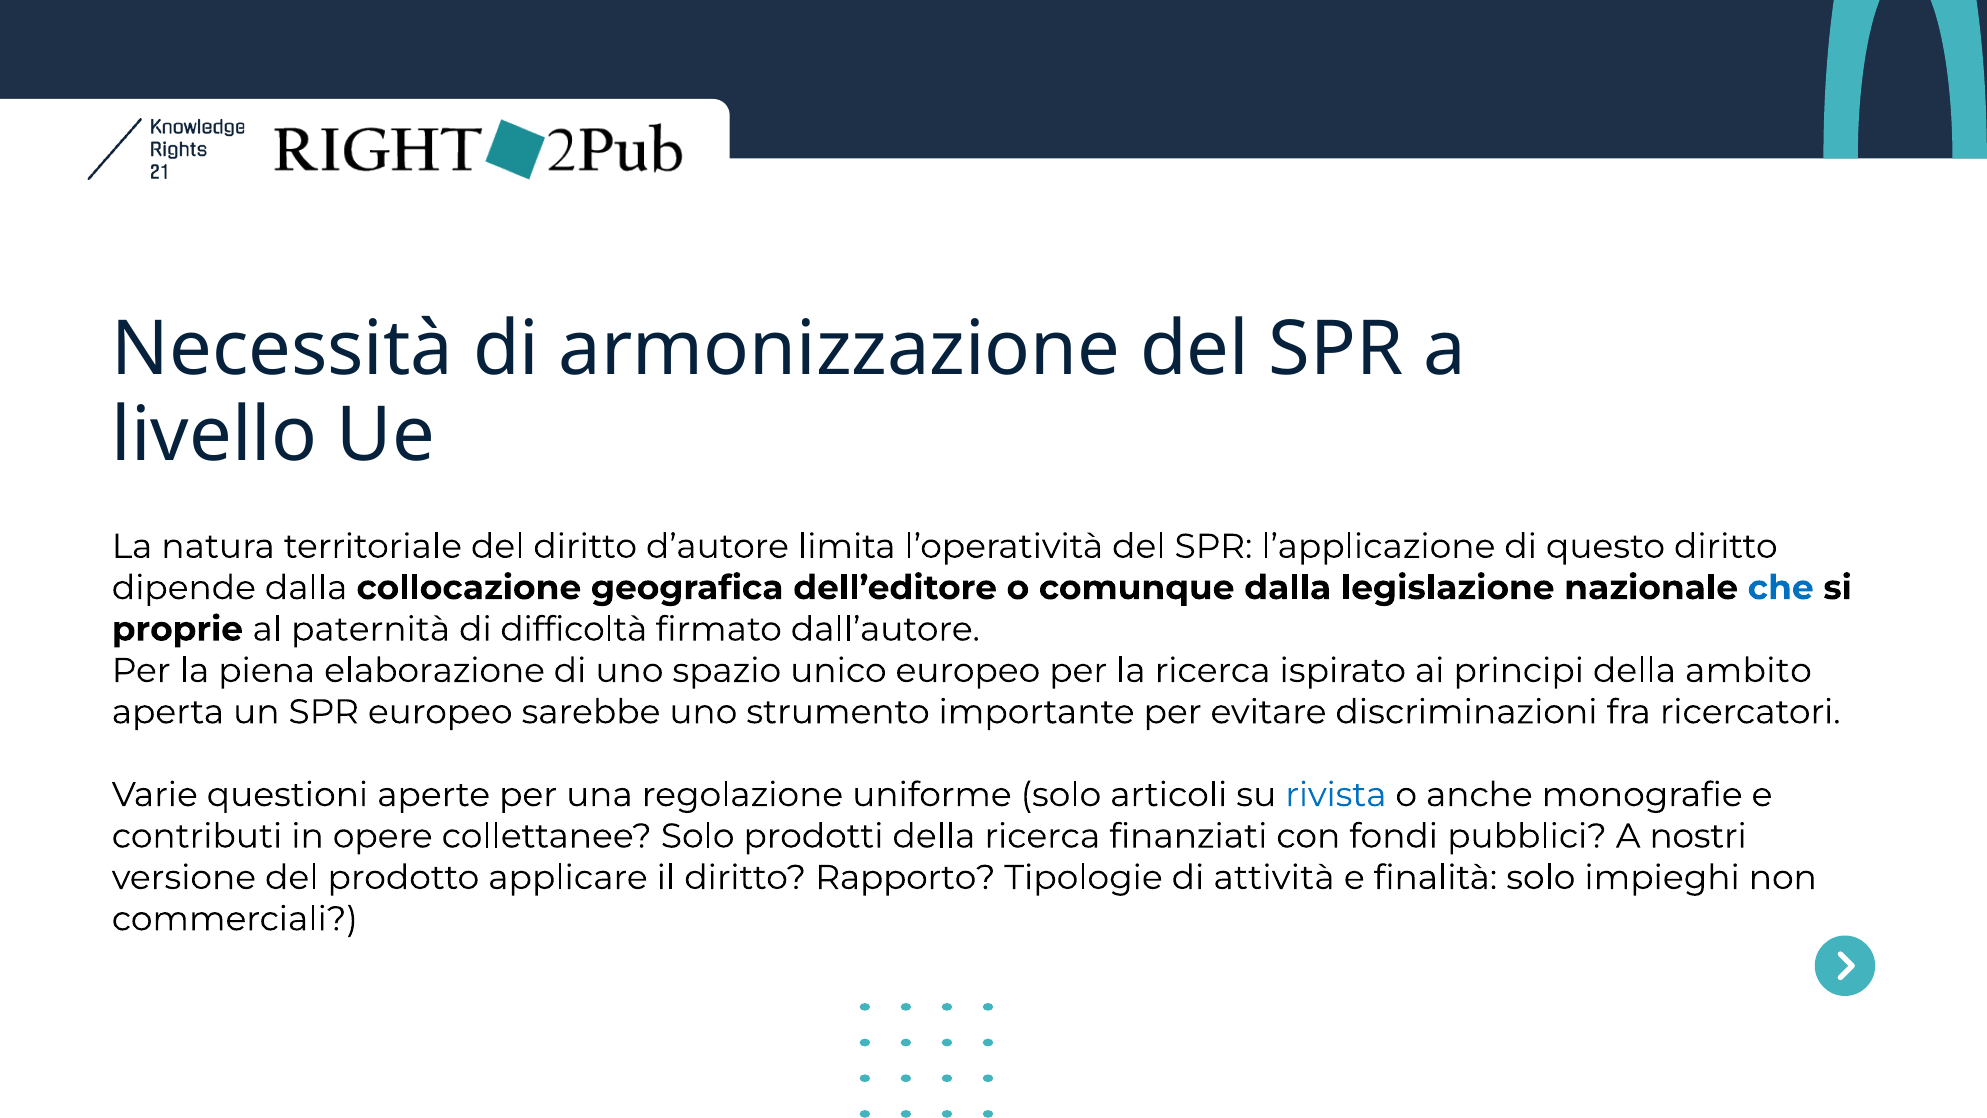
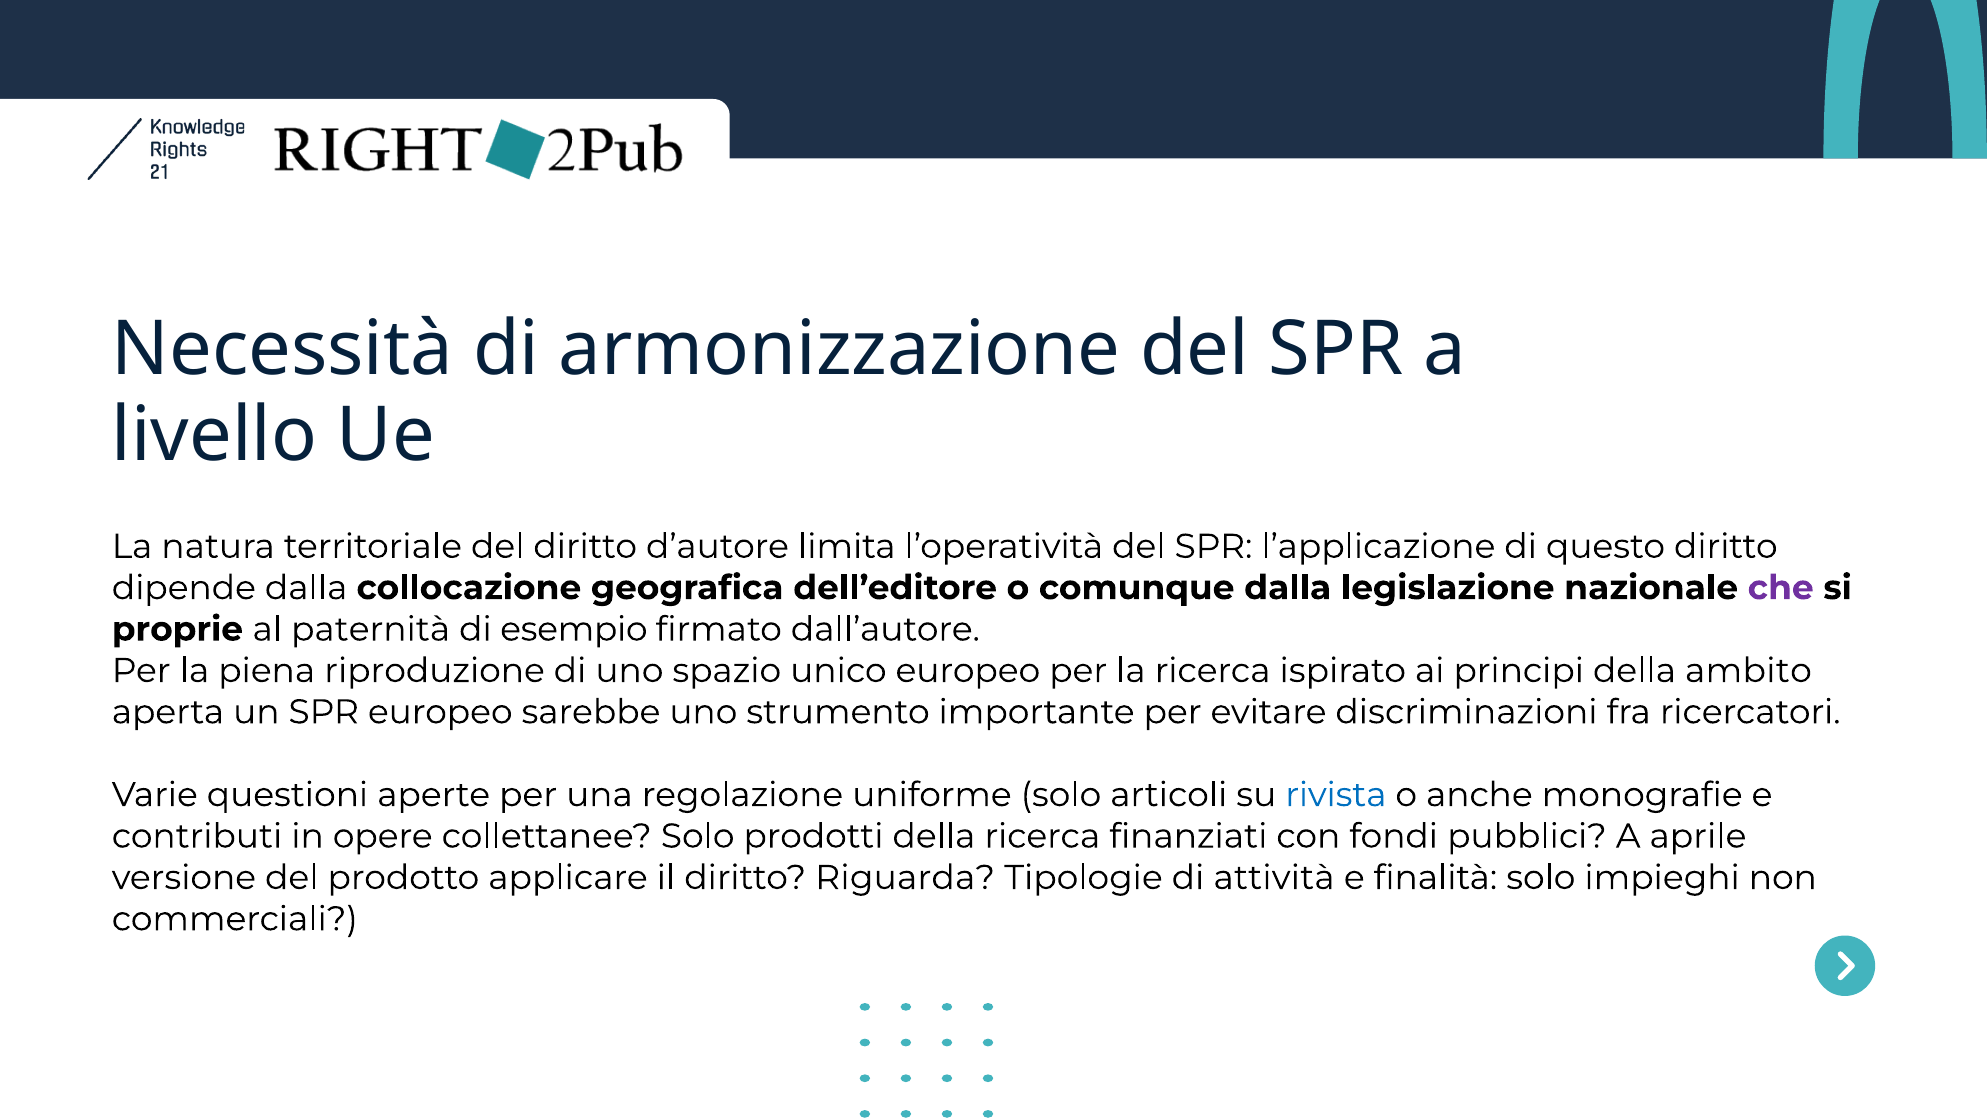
che colour: blue -> purple (1781, 588)
difficoltà: difficoltà -> esempio (574, 629)
elaborazione: elaborazione -> riproduzione (434, 670)
nostri: nostri -> aprile (1698, 836)
Rapporto: Rapporto -> Riguarda (905, 877)
